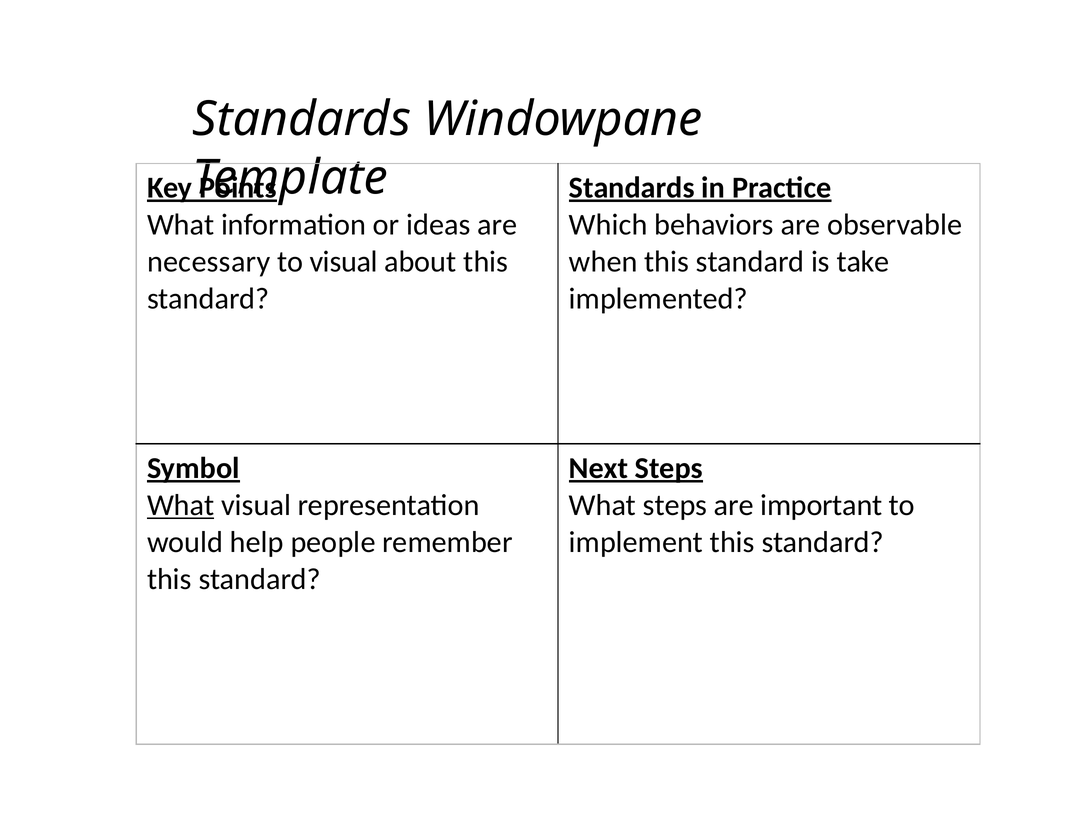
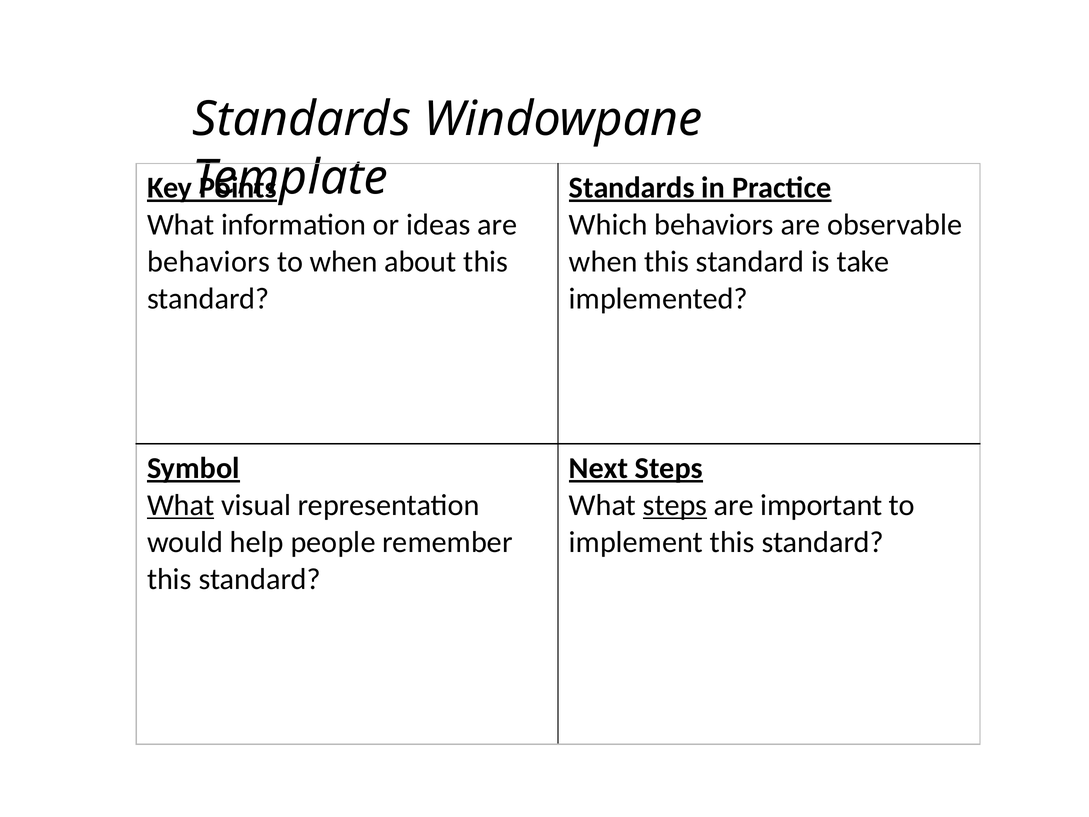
necessary: necessary -> behaviors (209, 262)
to visual: visual -> when (344, 262)
steps underline: none -> present (675, 505)
